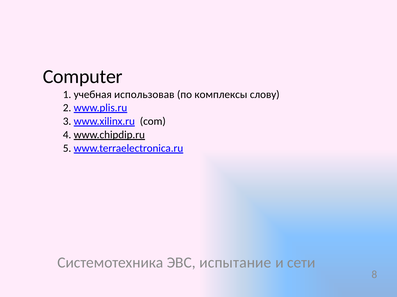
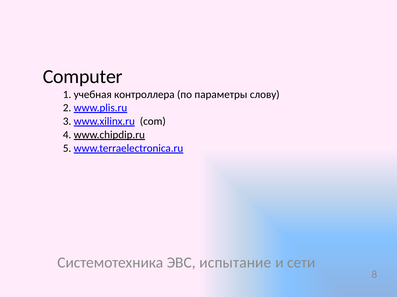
использовав: использовав -> контроллера (144, 95)
комплексы: комплексы -> параметры (221, 95)
